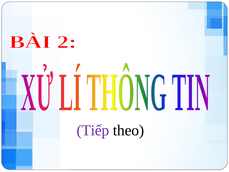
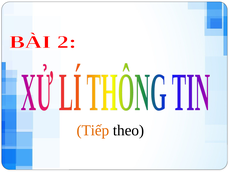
Tiếp colour: purple -> orange (93, 130)
